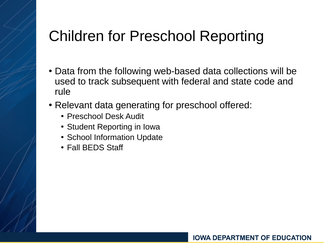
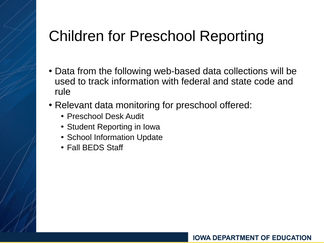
track subsequent: subsequent -> information (135, 82)
generating: generating -> monitoring (138, 105)
